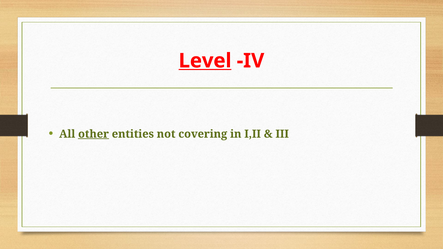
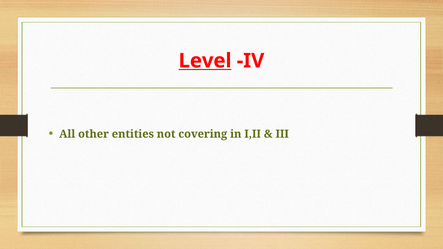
other underline: present -> none (94, 134)
